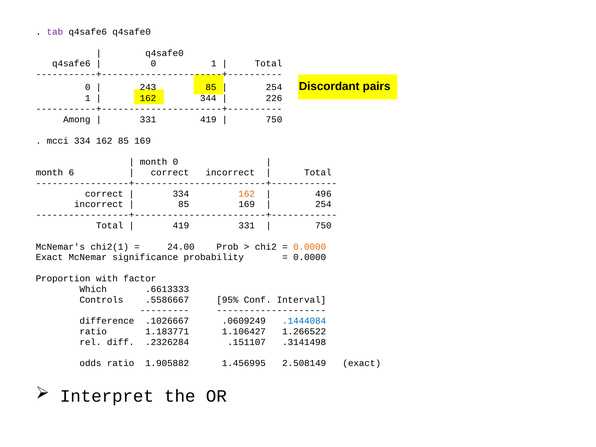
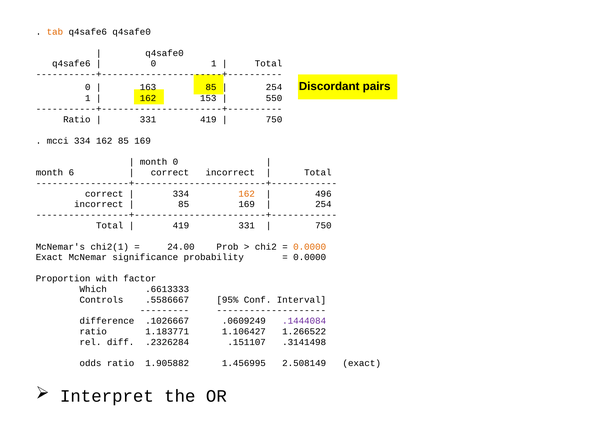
tab colour: purple -> orange (55, 32)
243: 243 -> 163 (148, 87)
344: 344 -> 153 (208, 98)
226: 226 -> 550 (274, 98)
Among: Among -> Ratio (77, 120)
.1444084 colour: blue -> purple (304, 321)
